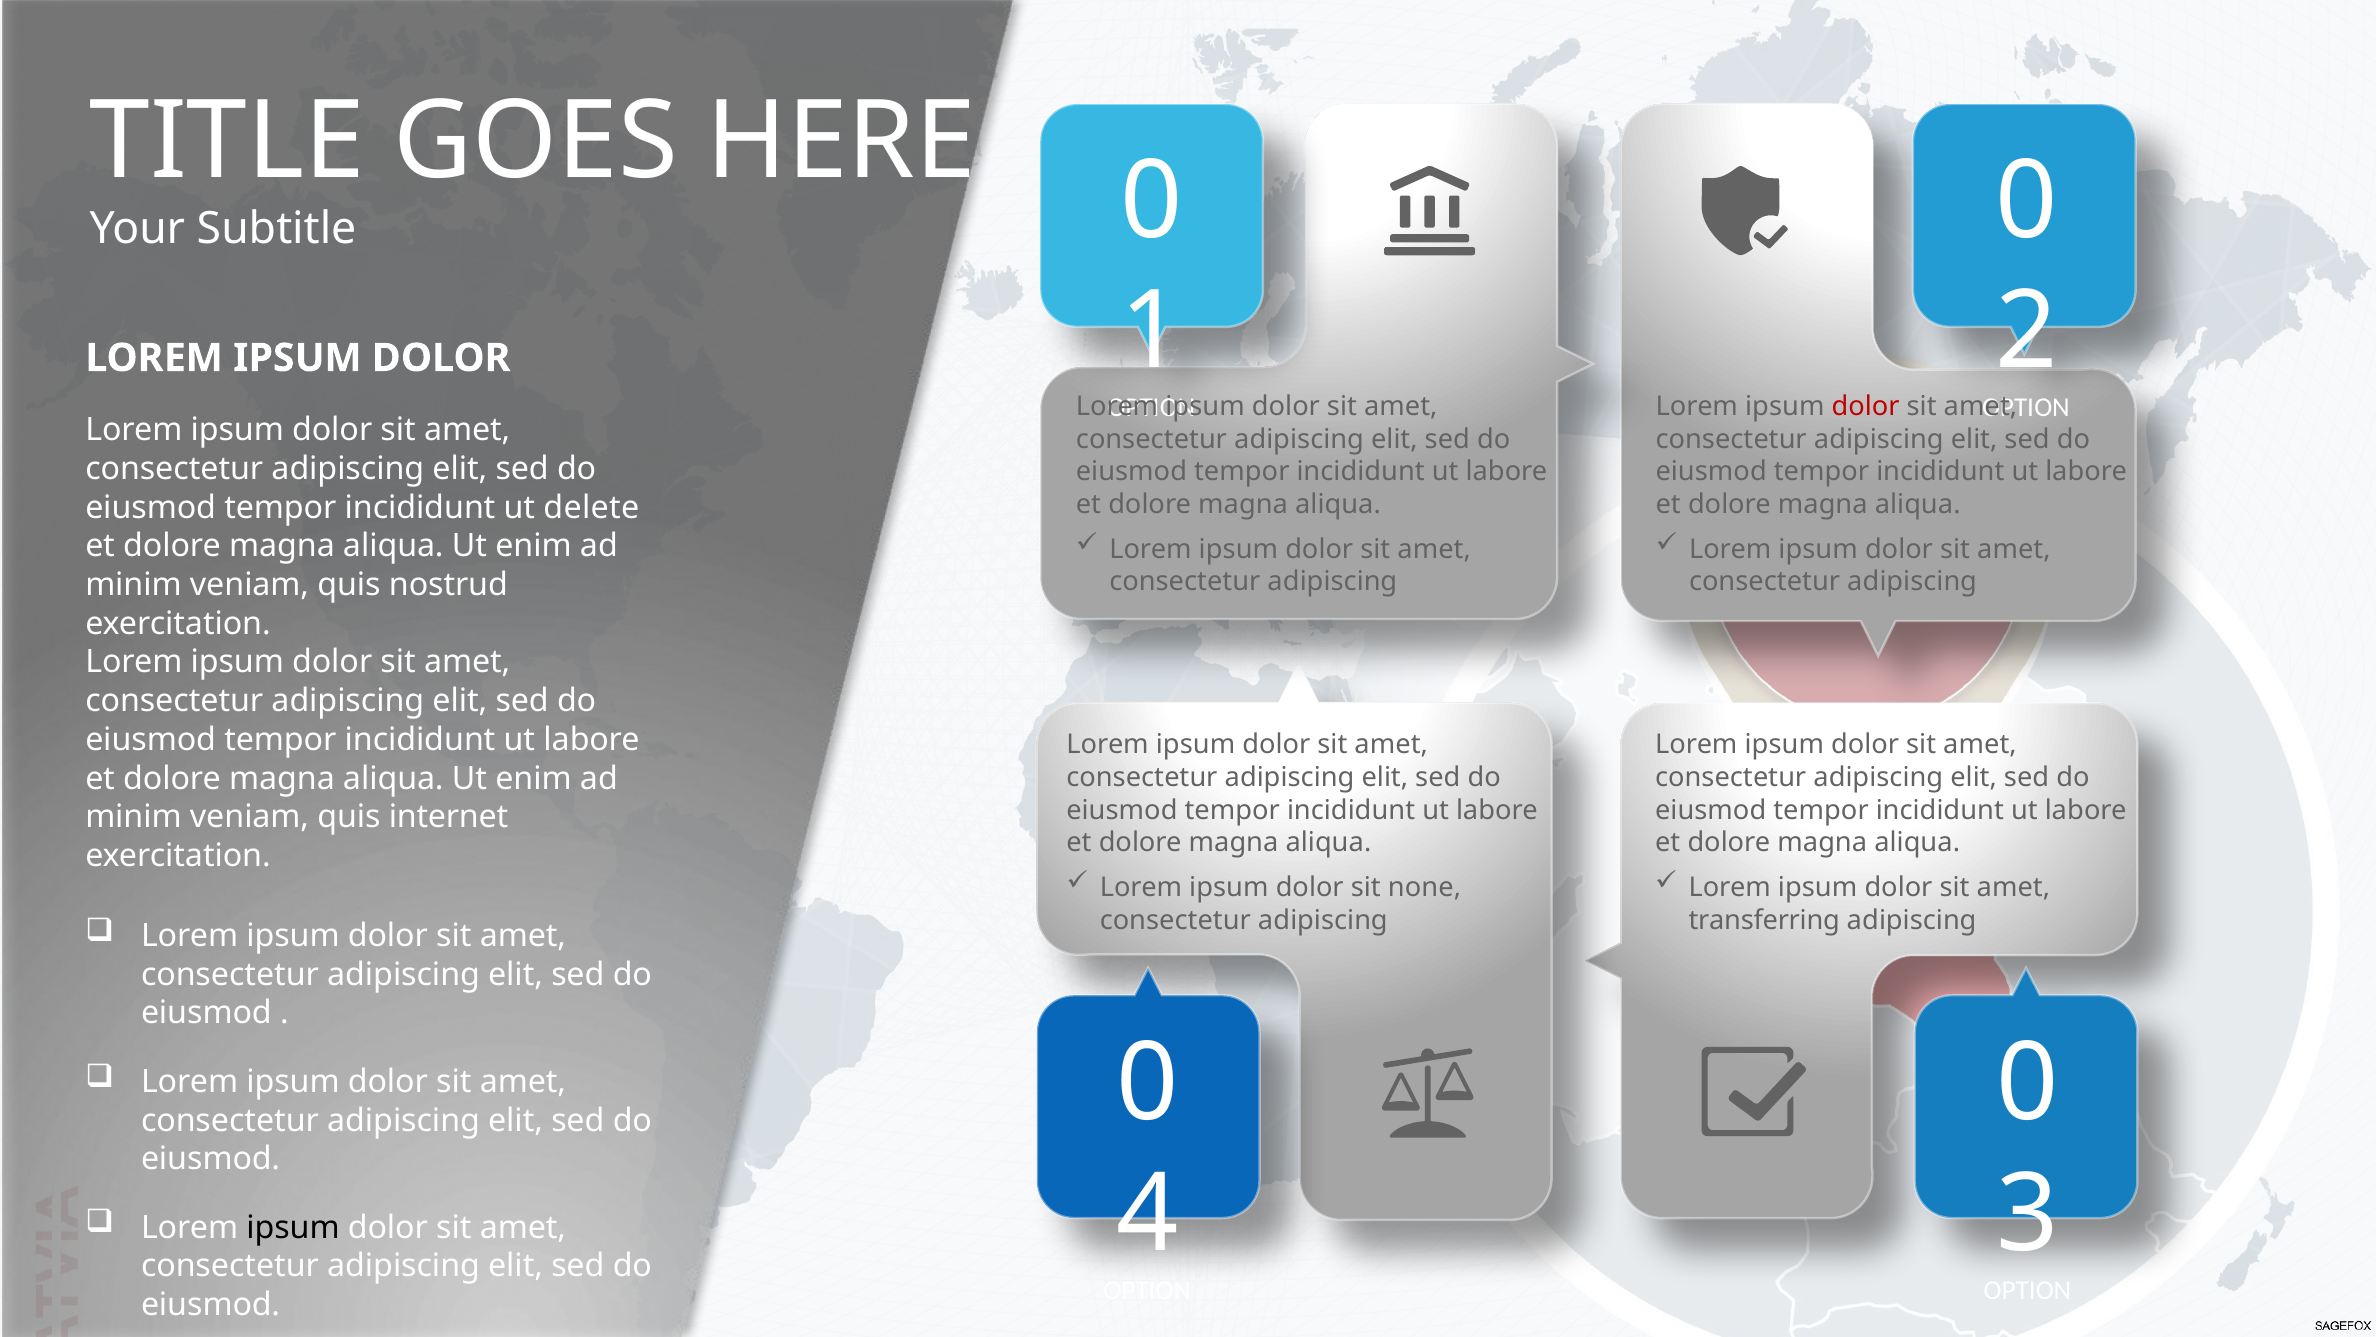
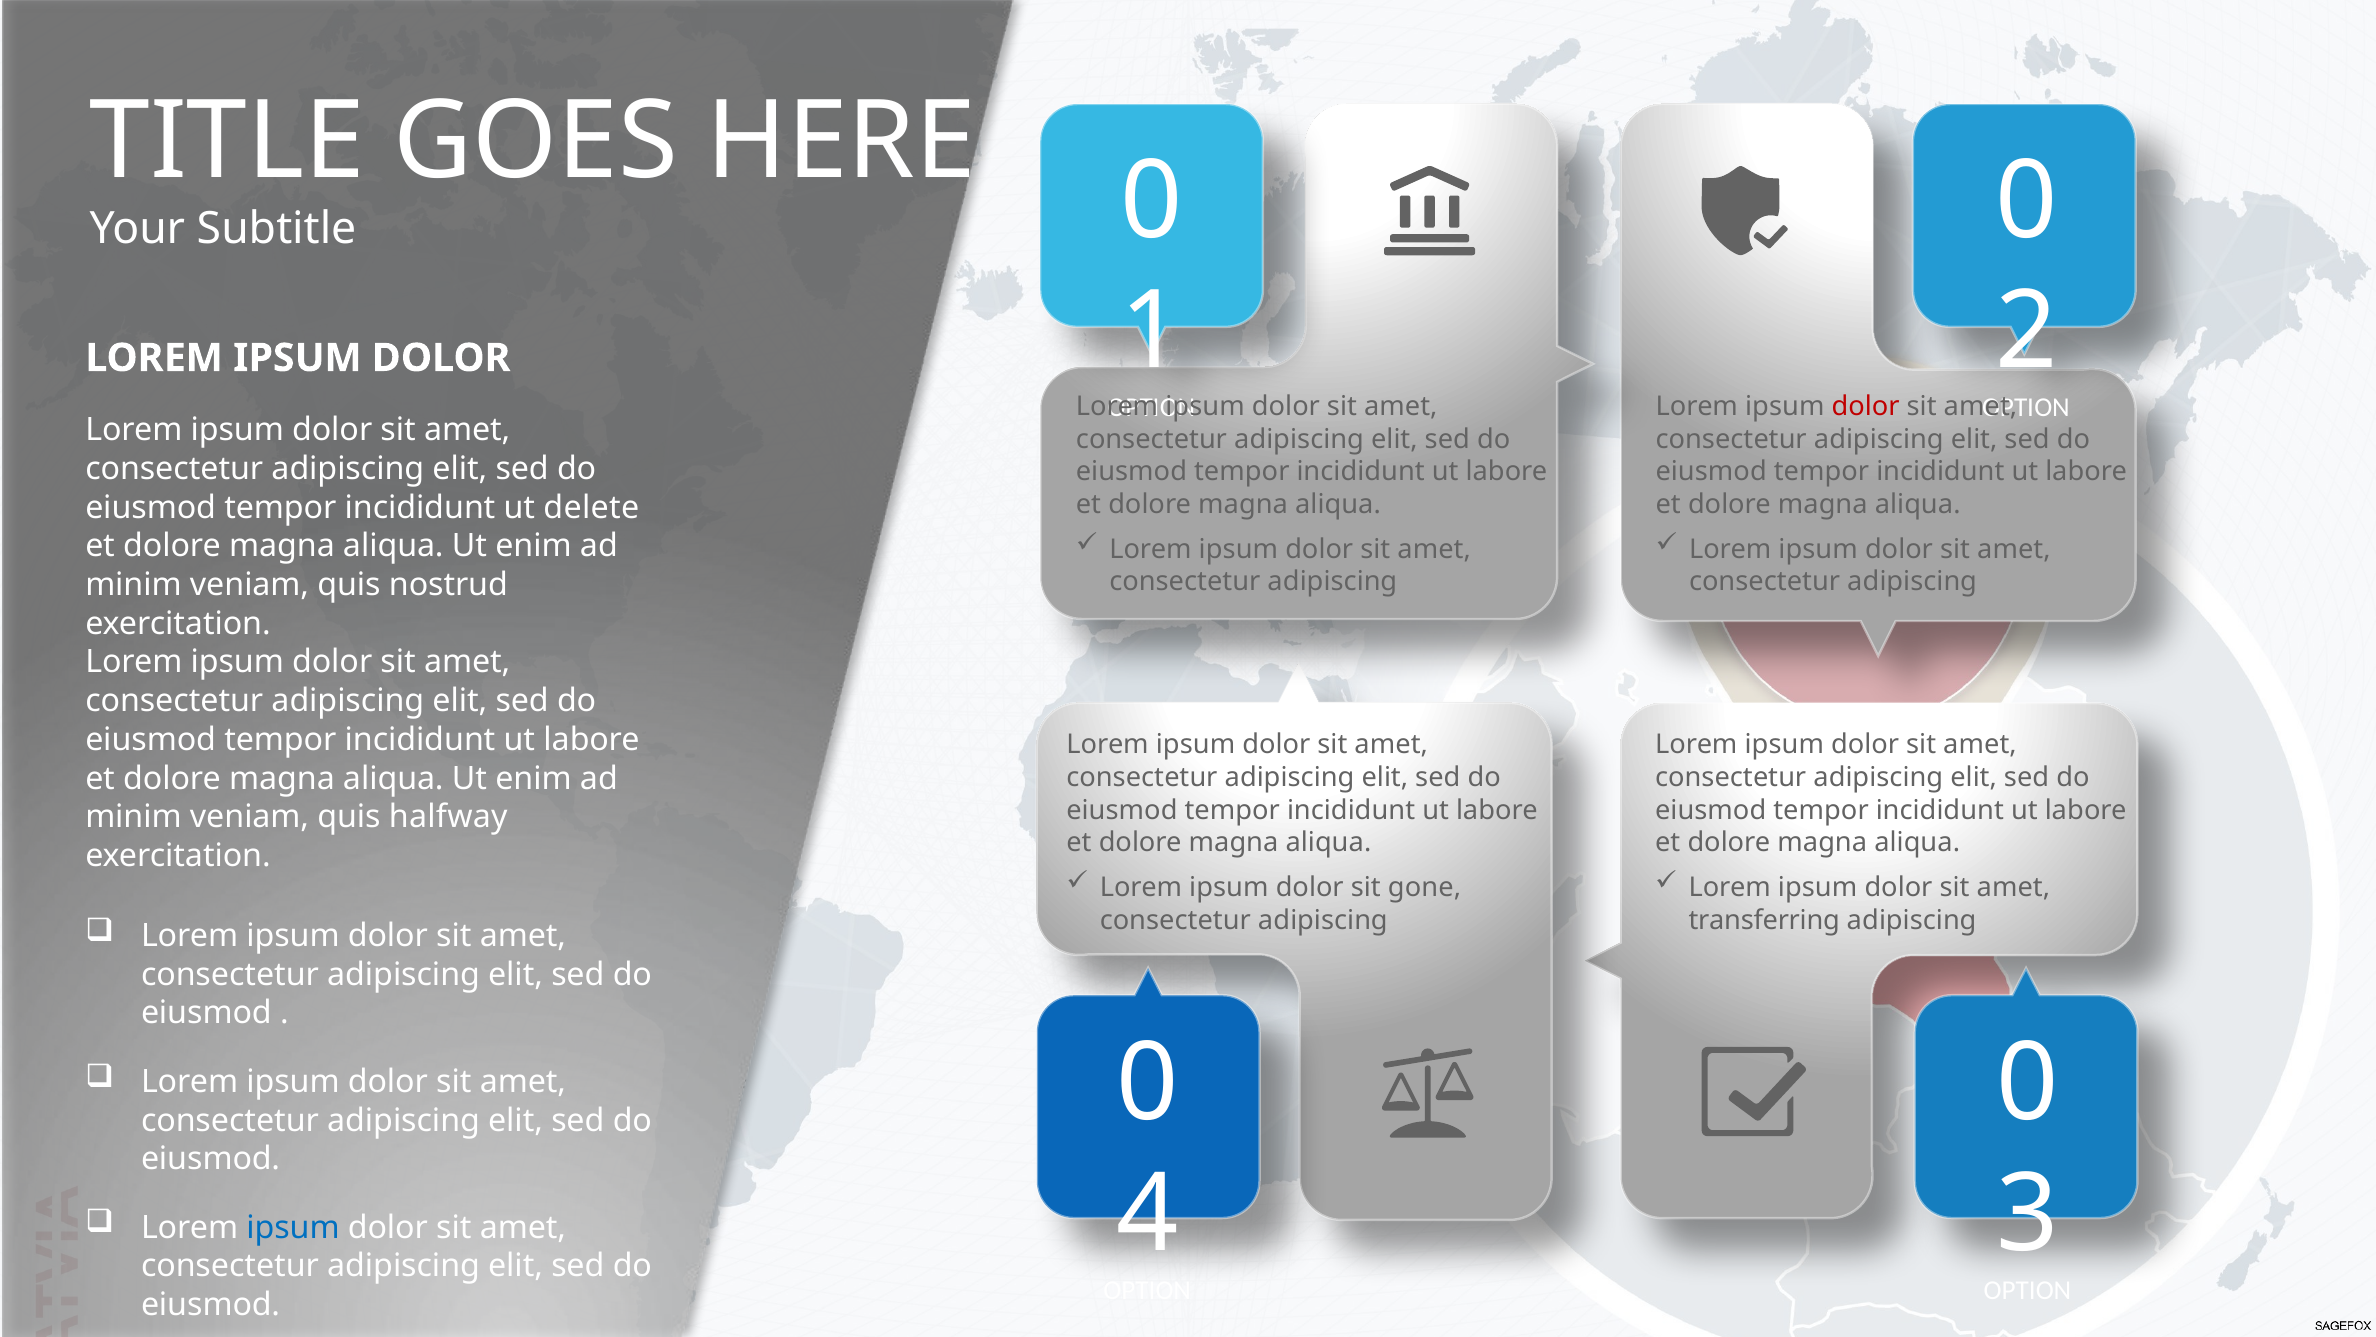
internet: internet -> halfway (448, 817)
none: none -> gone (1425, 887)
ipsum colour: black -> blue (293, 1227)
